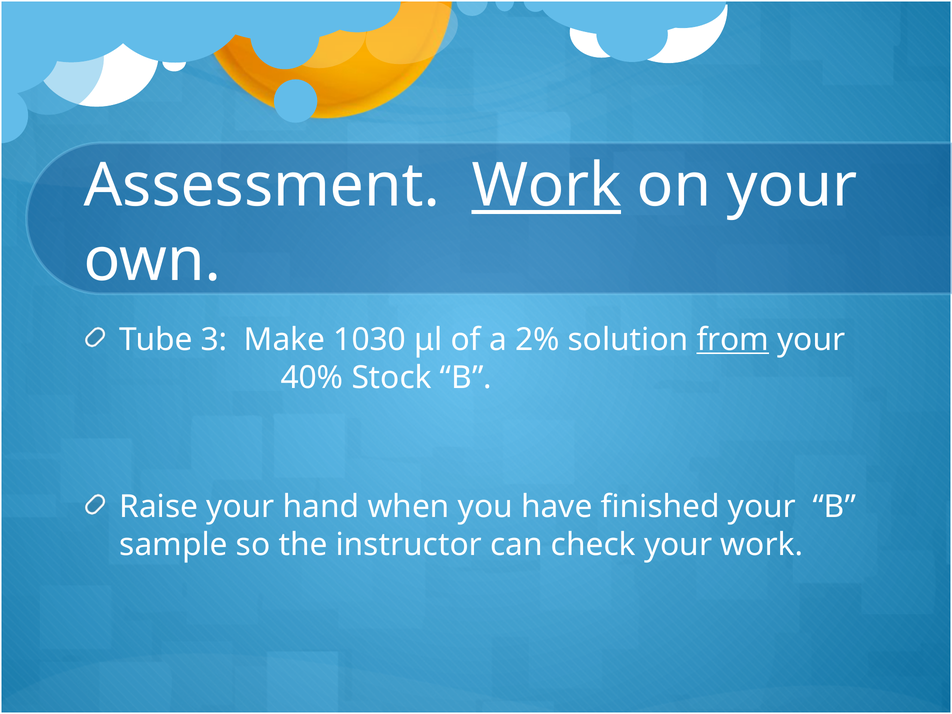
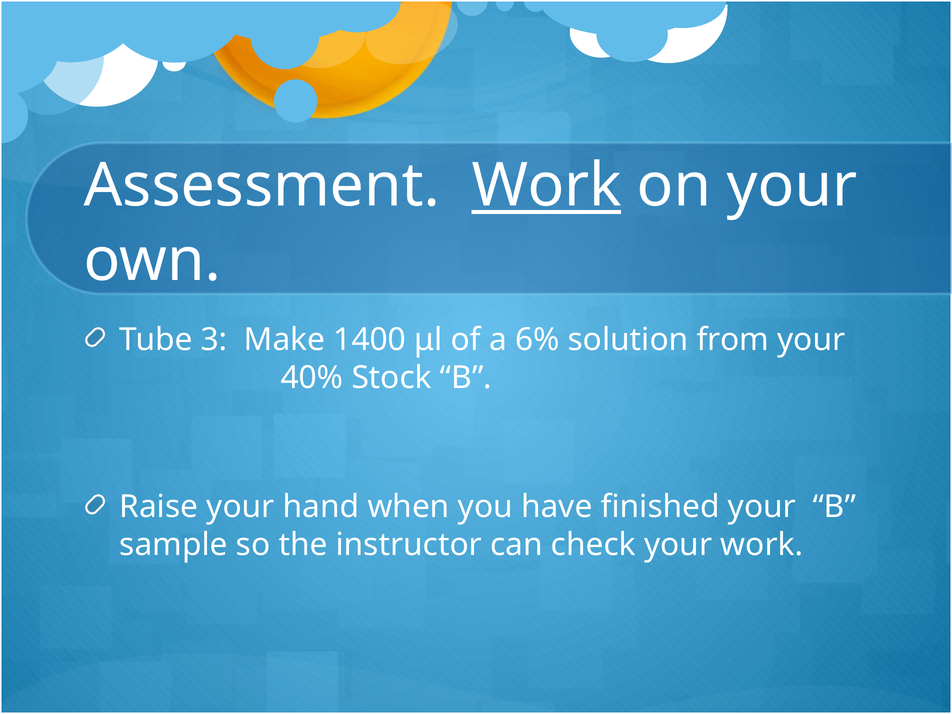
1030: 1030 -> 1400 (370, 340)
2%: 2% -> 6% (537, 340)
from underline: present -> none (733, 340)
